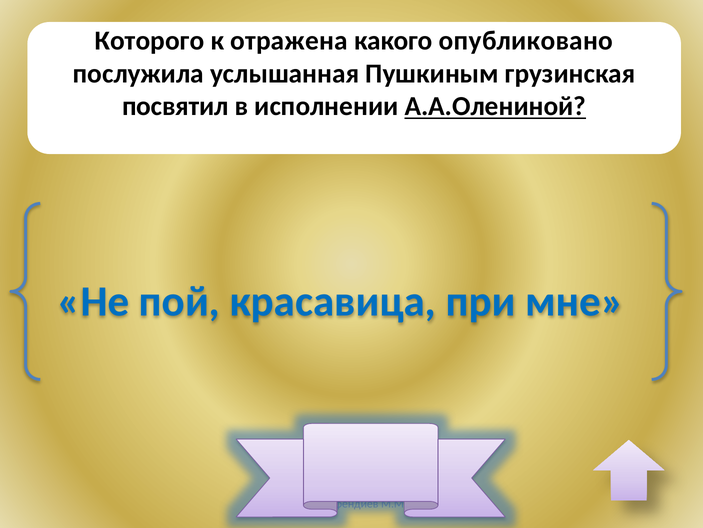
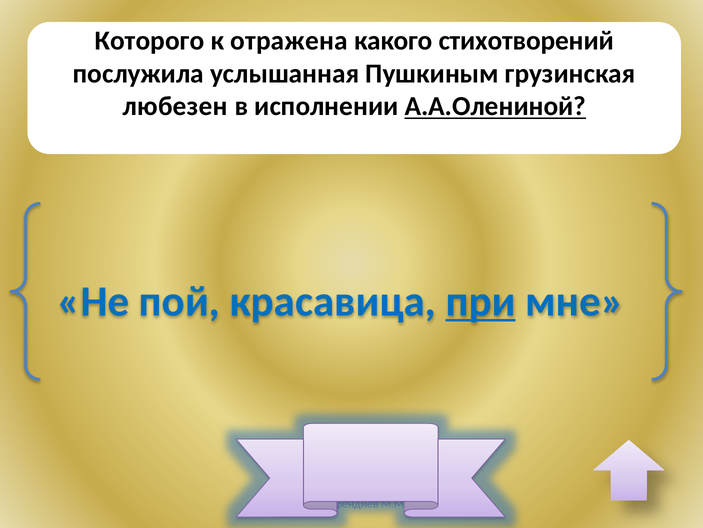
опубликовано: опубликовано -> стихотворений (526, 41)
посвятил: посвятил -> любезен (175, 106)
при underline: none -> present (481, 301)
